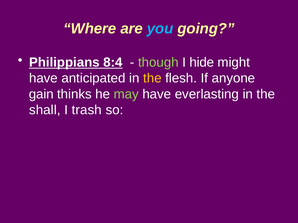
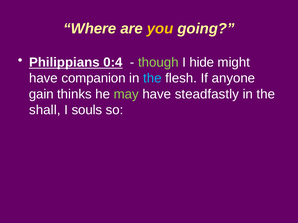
you colour: light blue -> yellow (160, 29)
8:4: 8:4 -> 0:4 (113, 63)
anticipated: anticipated -> companion (94, 78)
the colour: yellow -> light blue (152, 78)
everlasting: everlasting -> steadfastly (207, 94)
trash: trash -> souls (87, 110)
